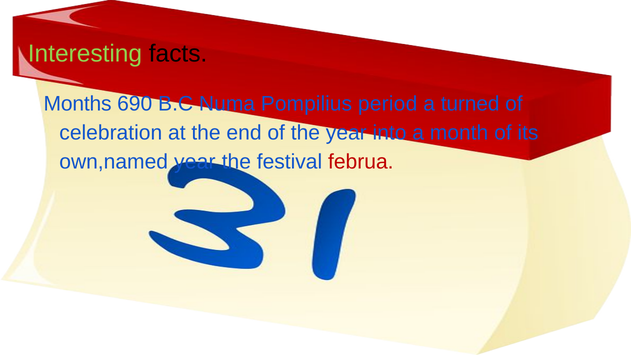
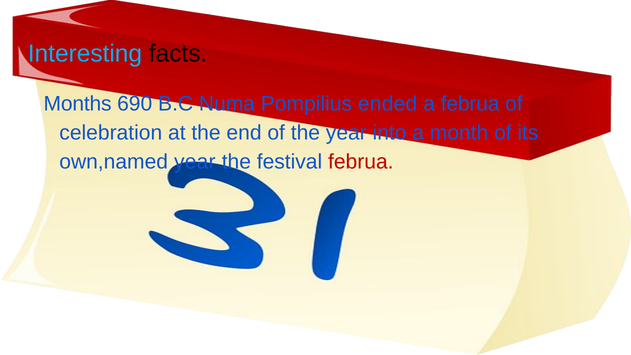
Interesting colour: light green -> light blue (85, 53)
period: period -> ended (388, 104)
a turned: turned -> februa (470, 104)
